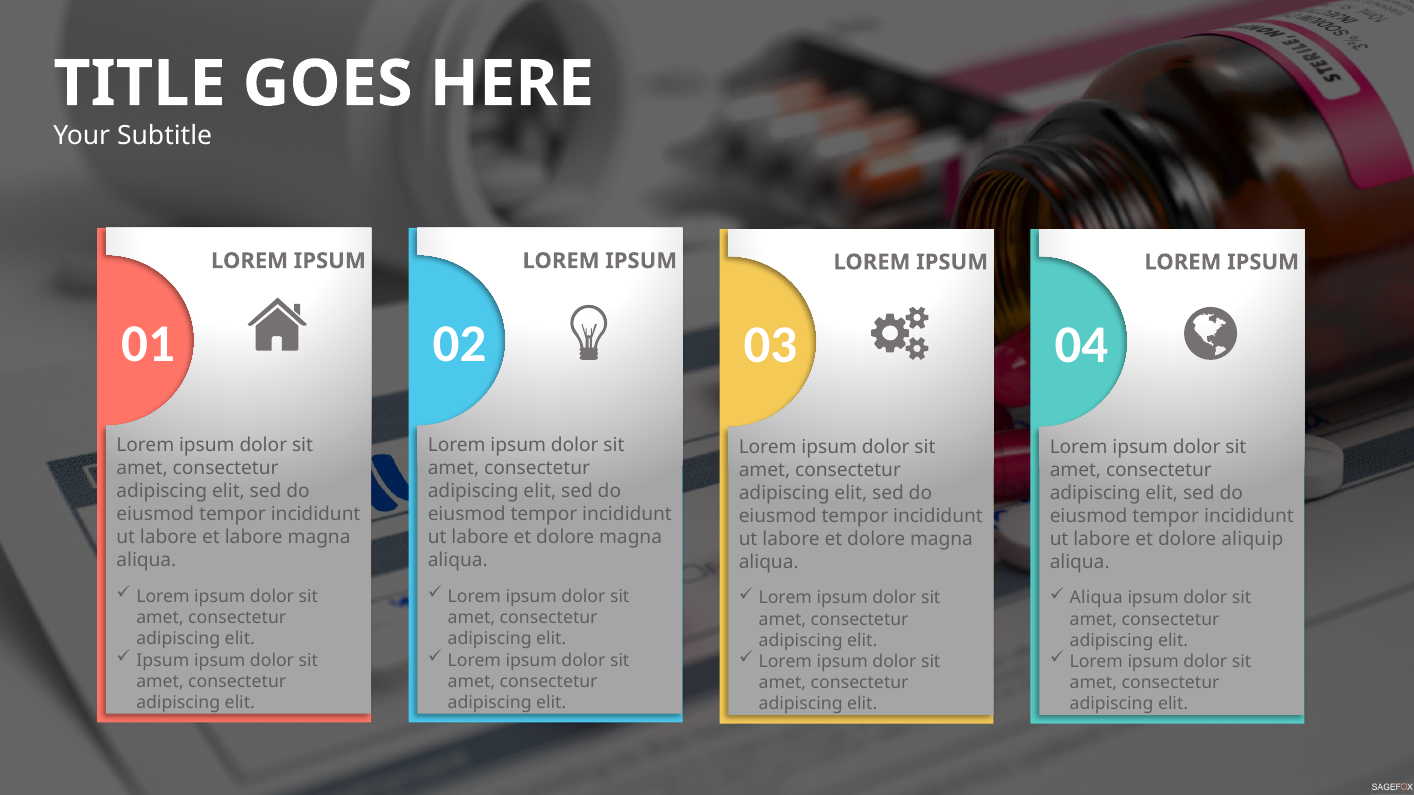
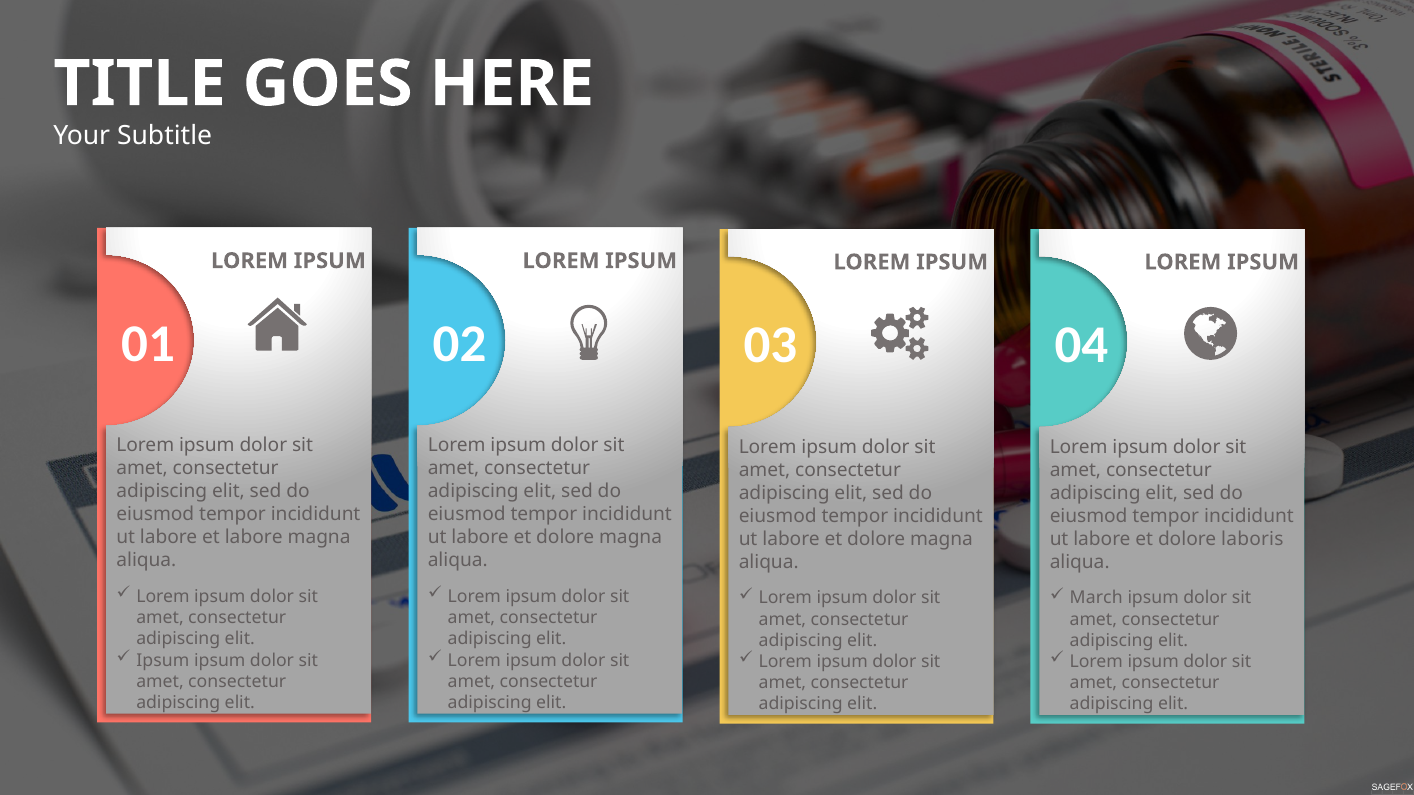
aliquip: aliquip -> laboris (1252, 539)
Aliqua: Aliqua -> March (1096, 598)
